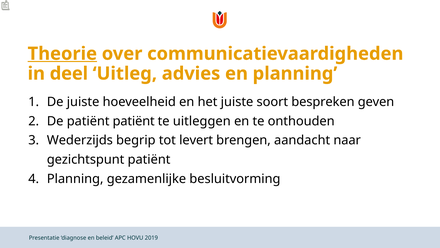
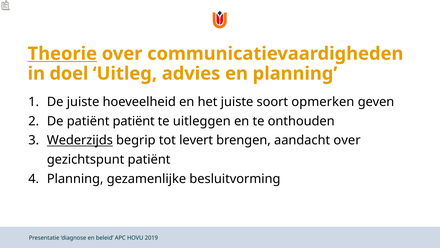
deel: deel -> doel (69, 73)
bespreken: bespreken -> opmerken (323, 102)
Wederzijds underline: none -> present (80, 140)
aandacht naar: naar -> over (347, 140)
